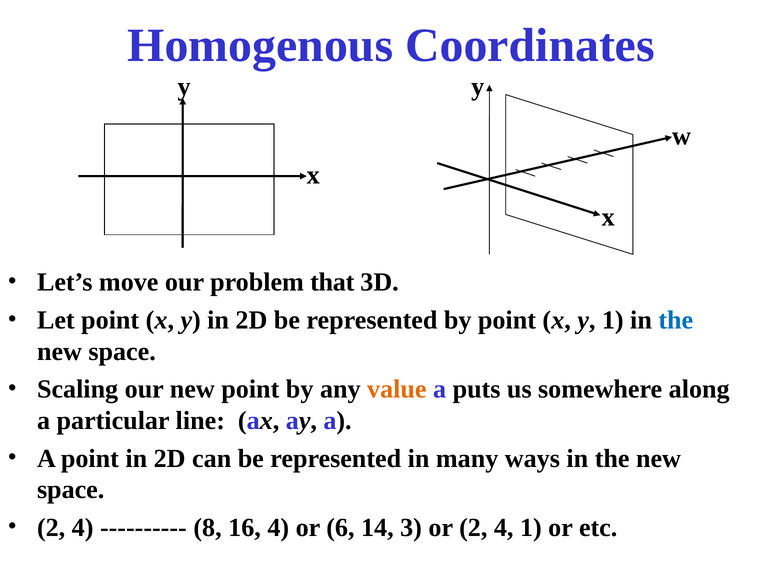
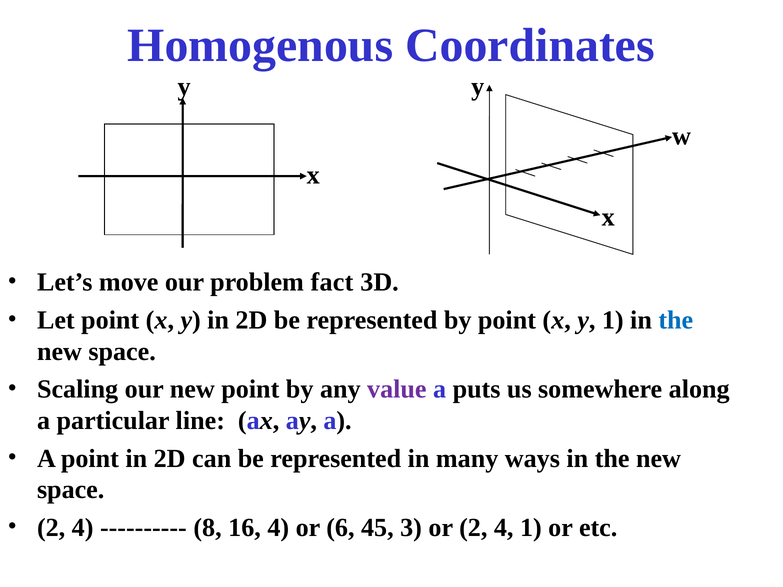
that: that -> fact (332, 282)
value colour: orange -> purple (397, 389)
14: 14 -> 45 (377, 528)
